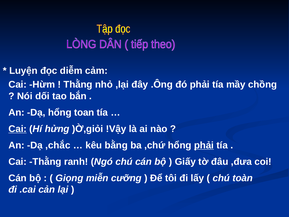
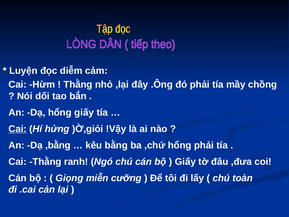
hổng toan: toan -> giấy (84, 112)
,chắc: ,chắc -> ,bằng (58, 145)
phải underline: present -> none (204, 145)
